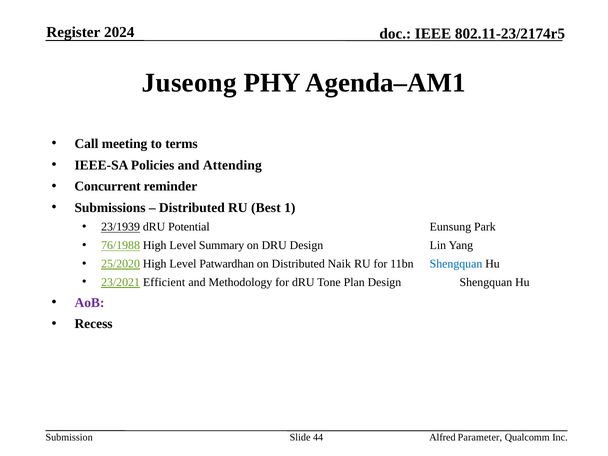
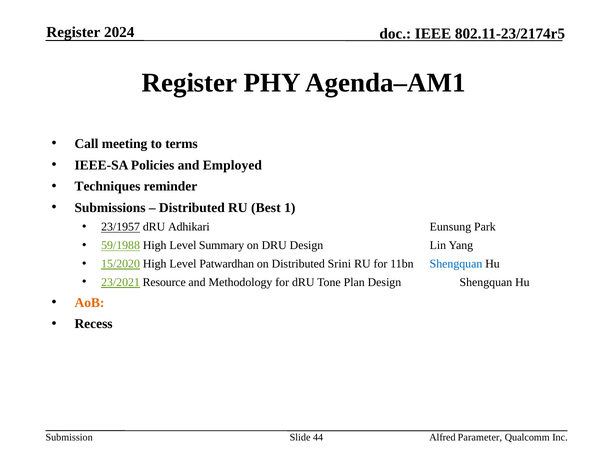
Juseong: Juseong -> Register (189, 83)
Attending: Attending -> Employed (232, 165)
Concurrent: Concurrent -> Techniques (107, 186)
23/1939: 23/1939 -> 23/1957 (121, 227)
Potential: Potential -> Adhikari (189, 227)
76/1988: 76/1988 -> 59/1988 (121, 245)
25/2020: 25/2020 -> 15/2020 (121, 264)
Naik: Naik -> Srini (339, 264)
Efficient: Efficient -> Resource (164, 282)
AoB colour: purple -> orange (90, 303)
